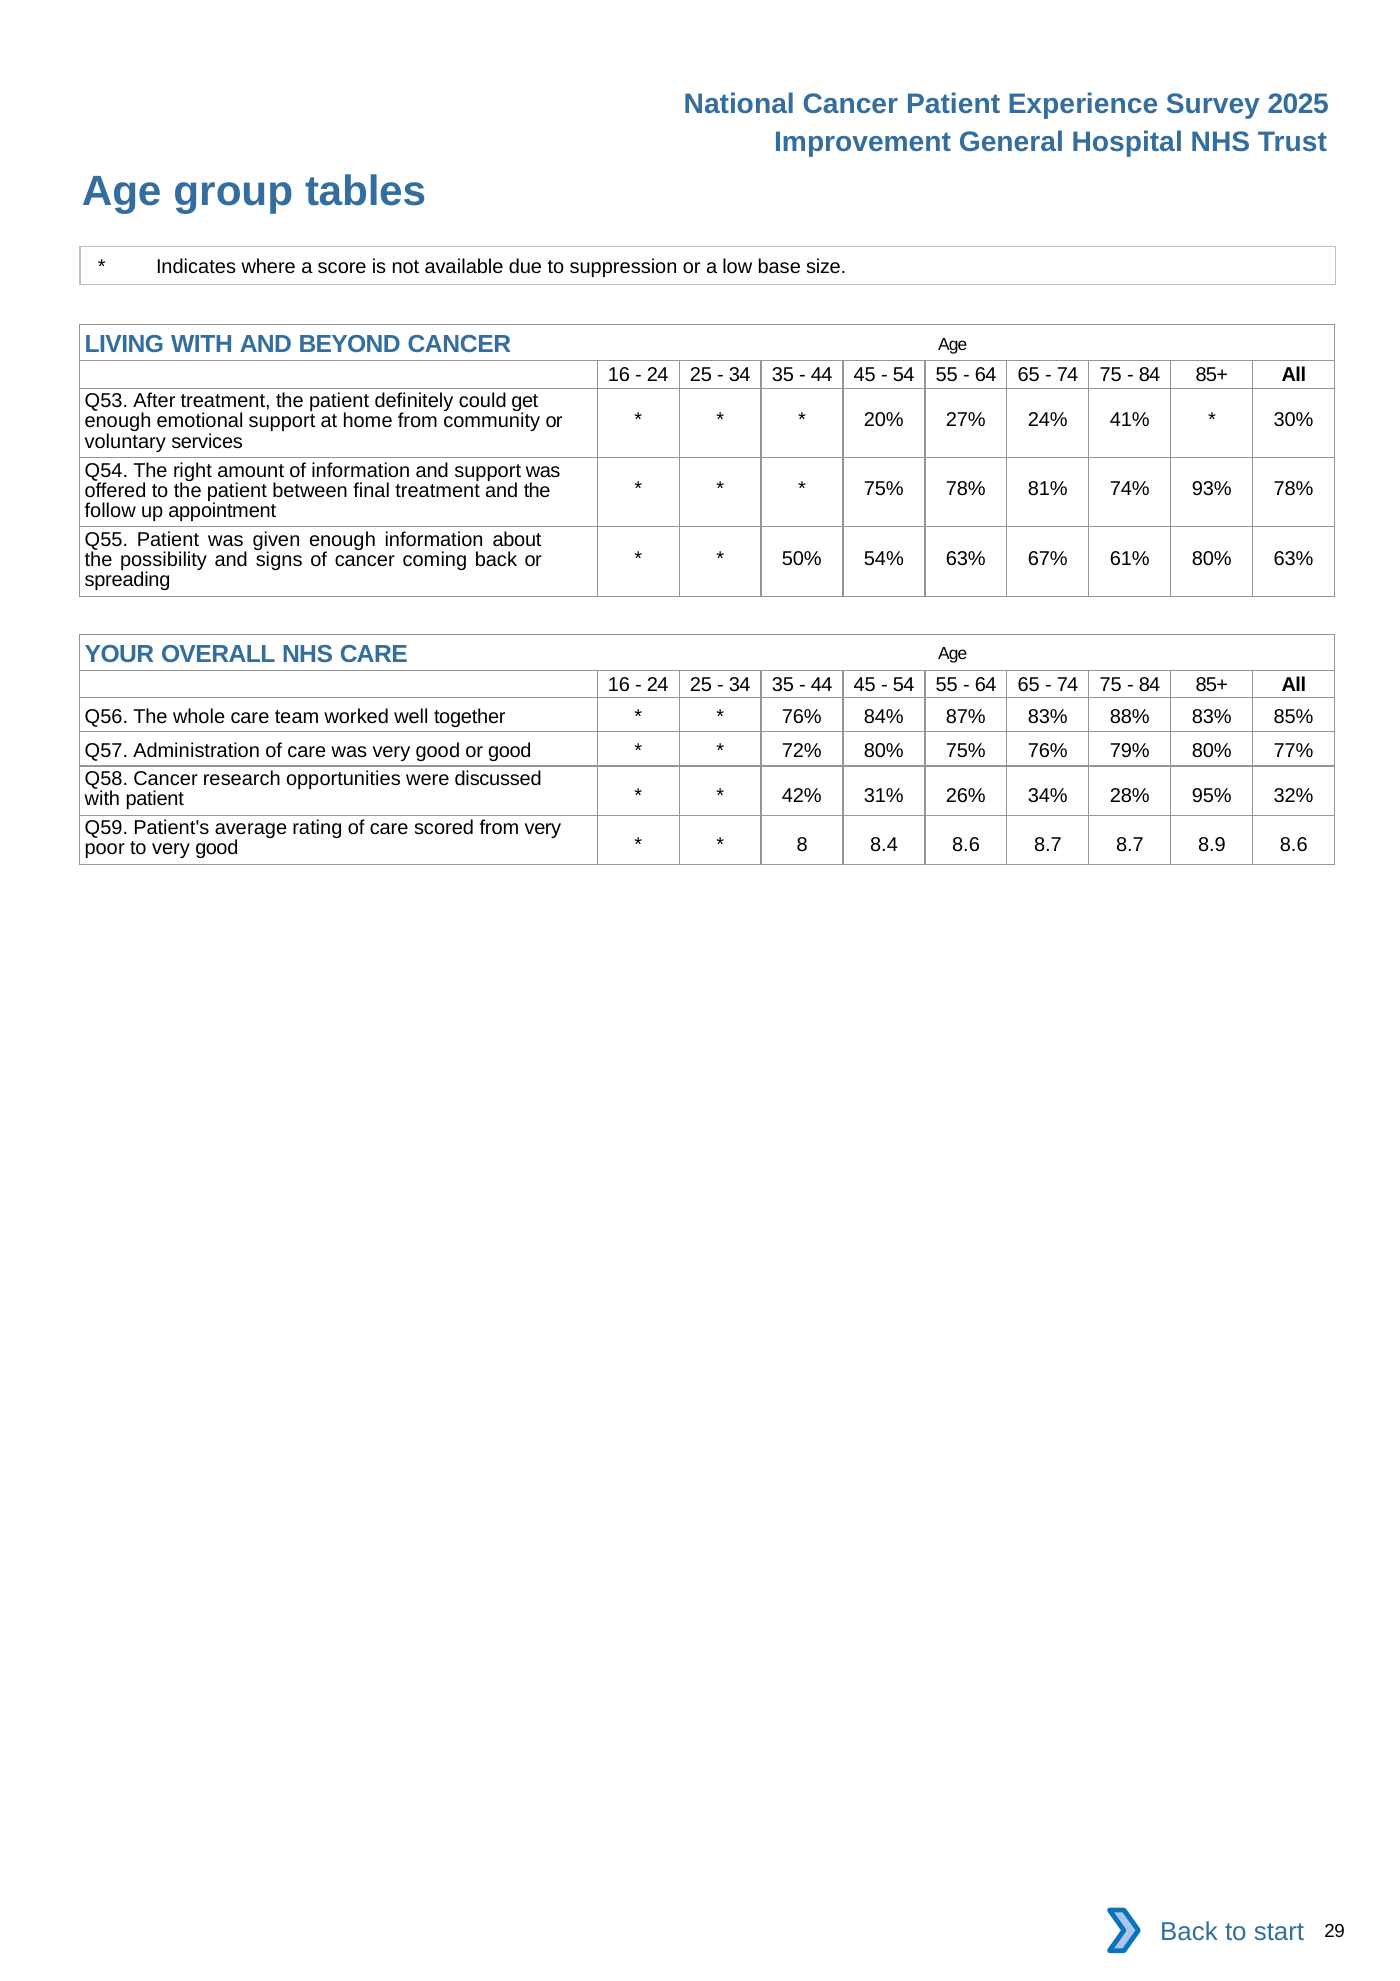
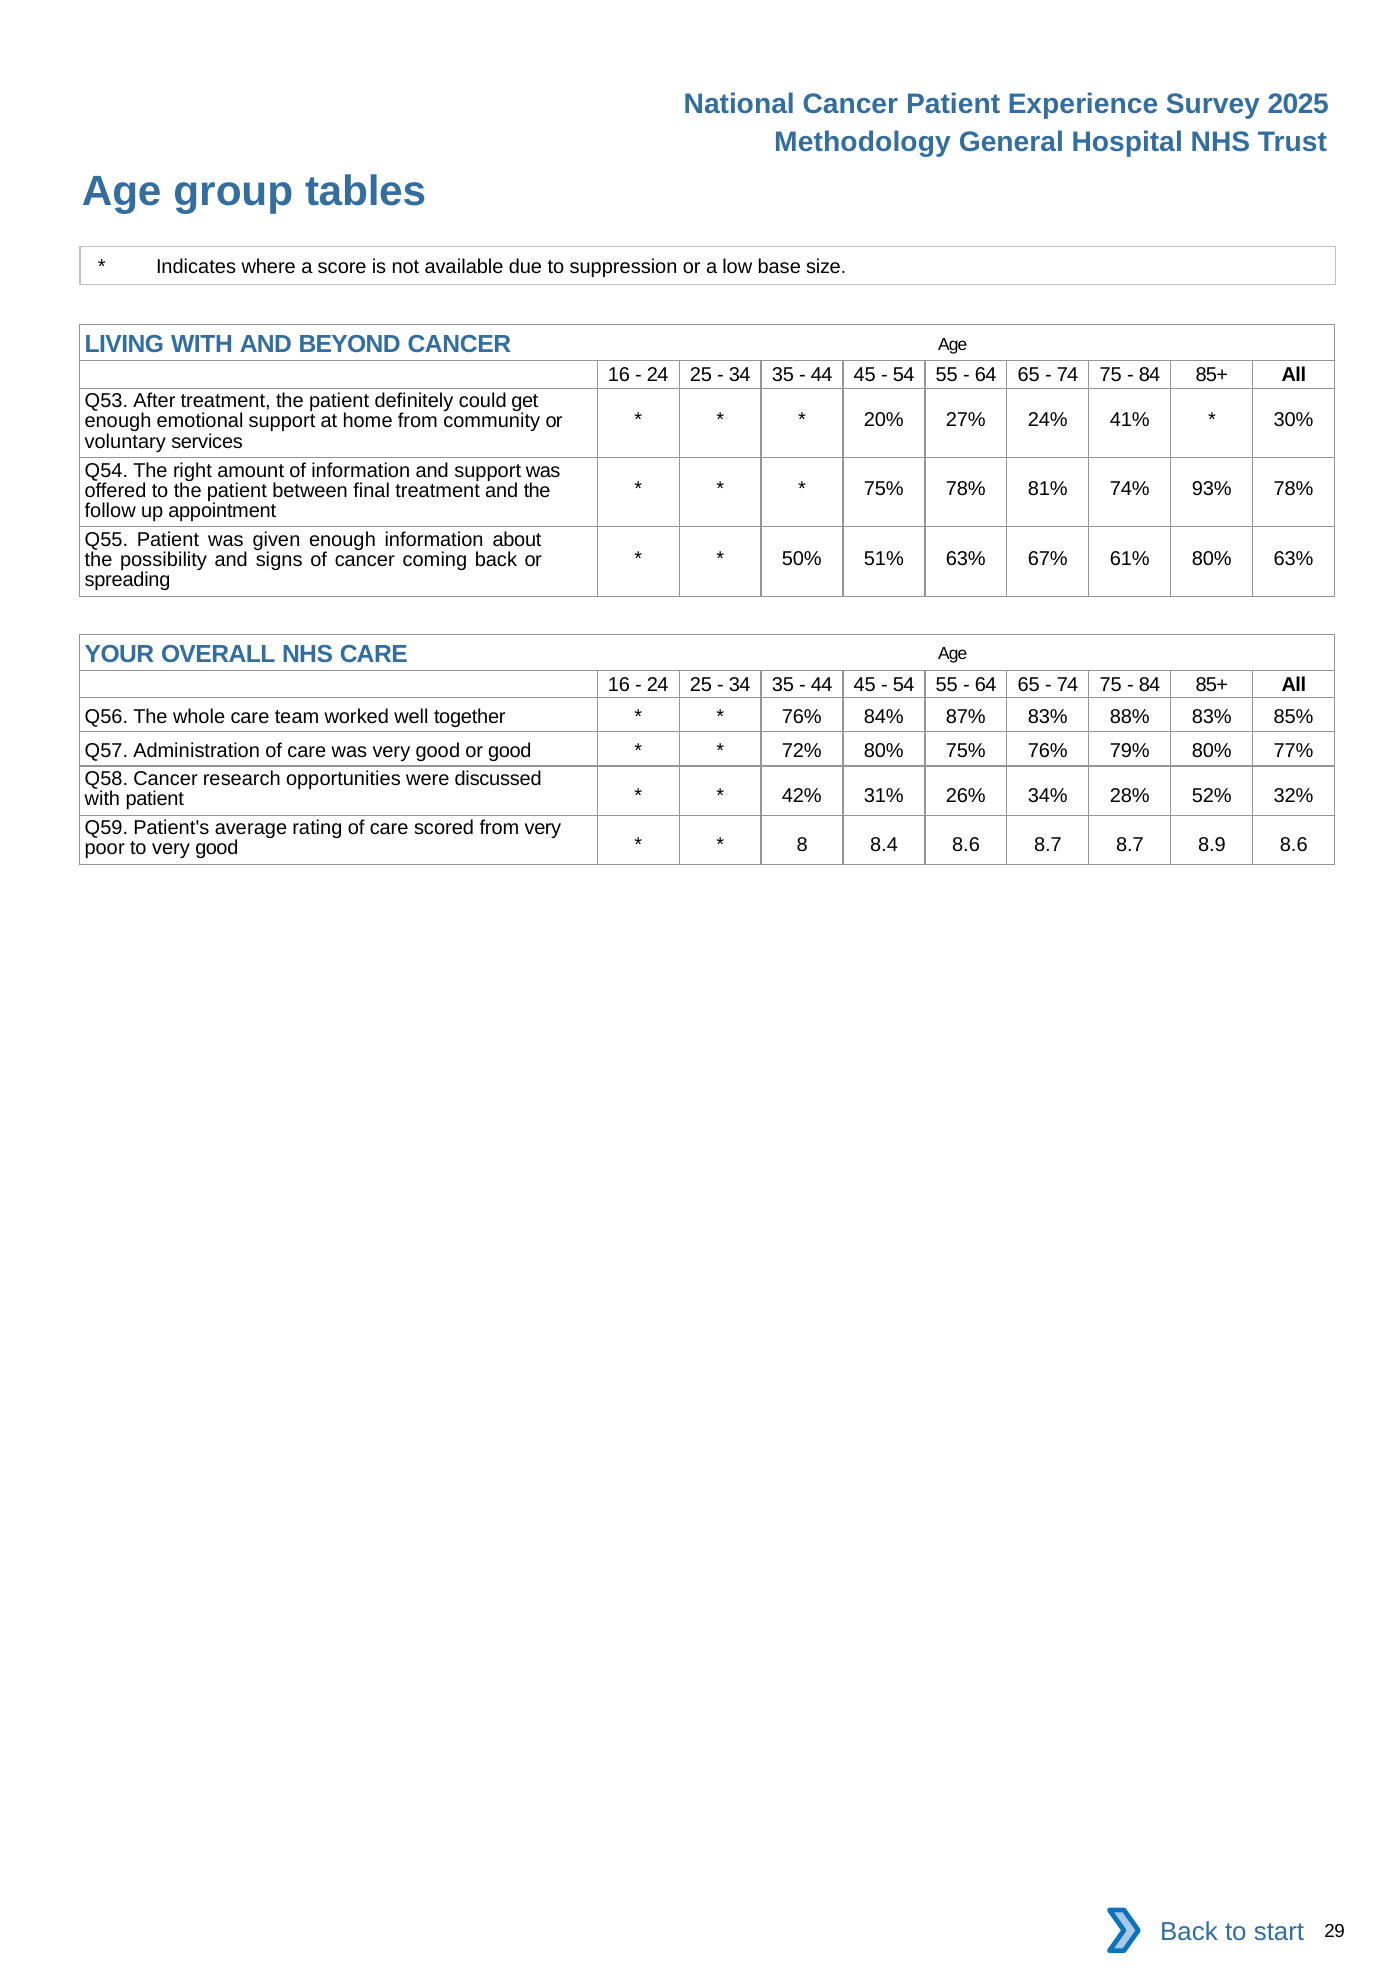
Improvement: Improvement -> Methodology (862, 142)
54%: 54% -> 51% (884, 558)
95%: 95% -> 52% (1212, 796)
